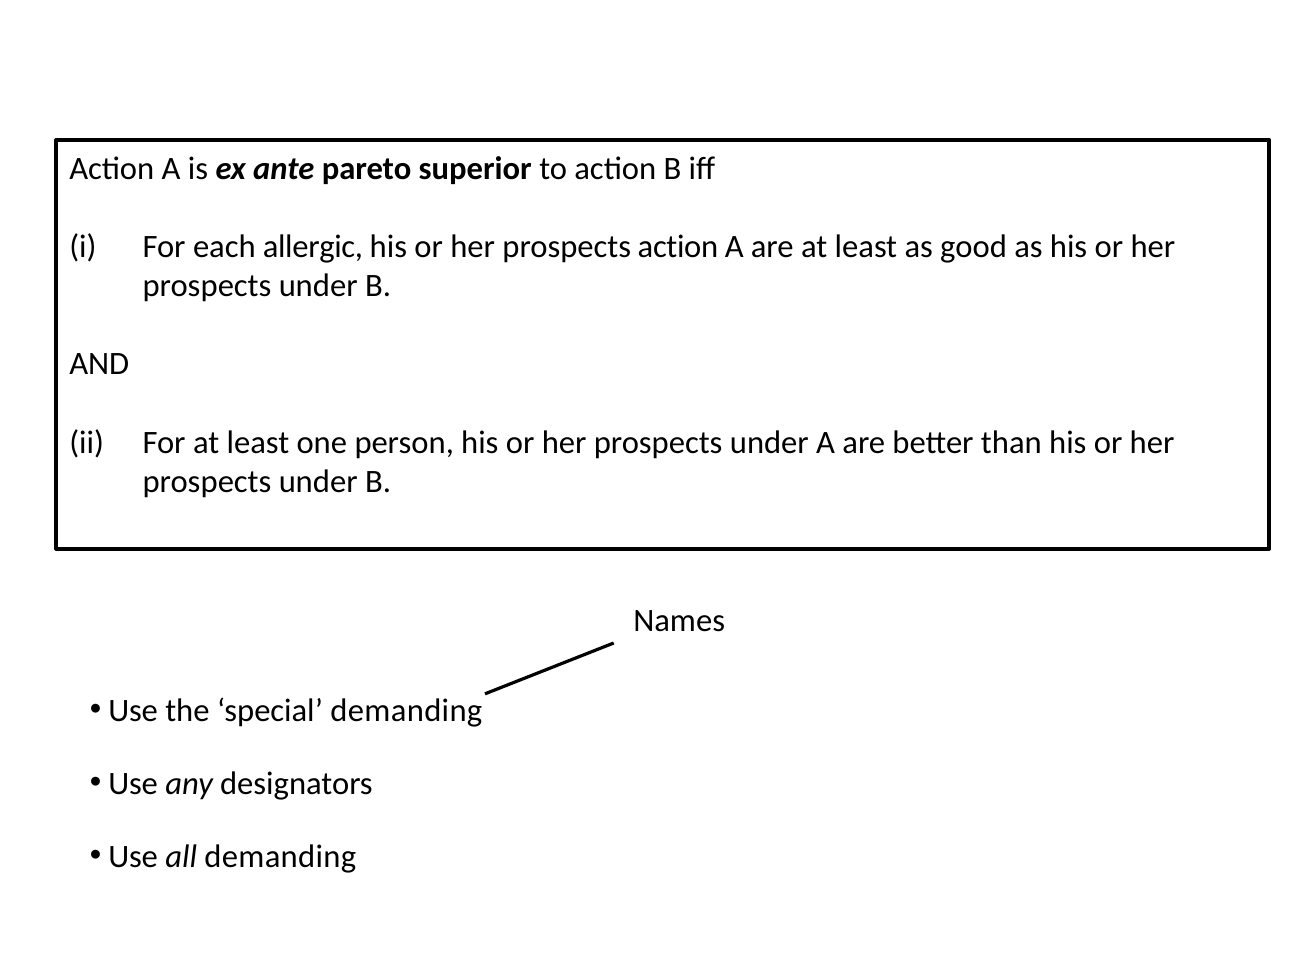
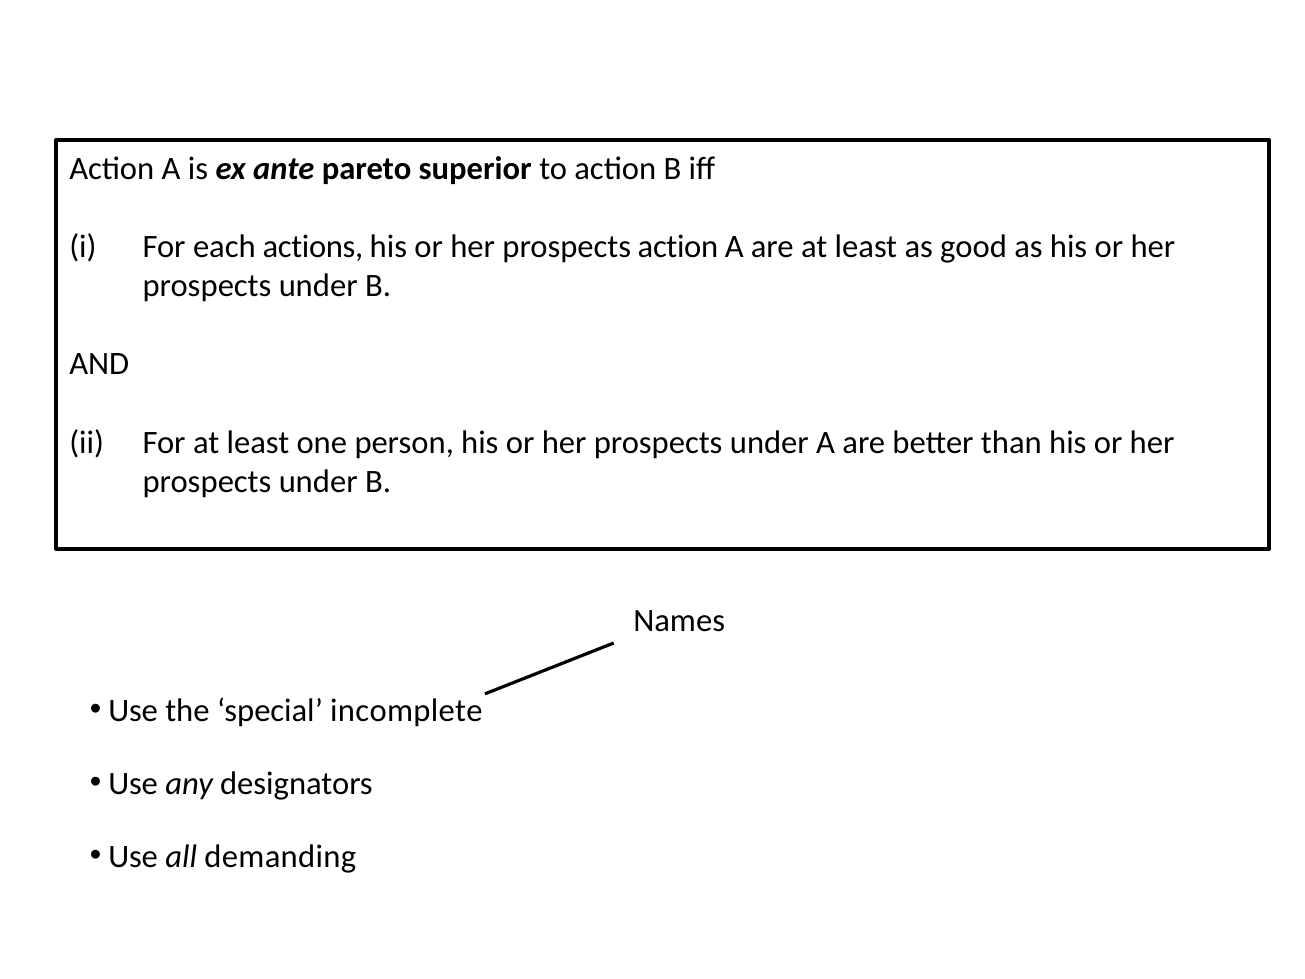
allergic: allergic -> actions (313, 247)
special demanding: demanding -> incomplete (406, 710)
